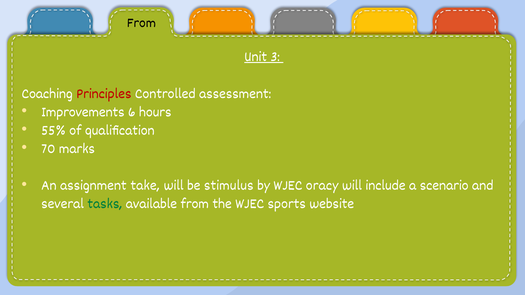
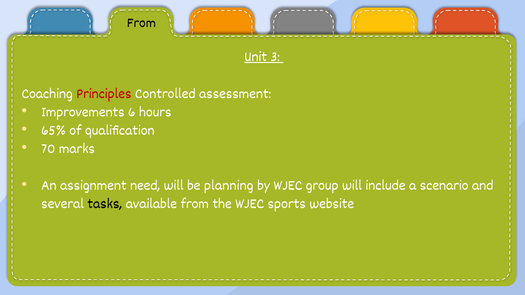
55%: 55% -> 65% (54, 130)
take: take -> need (145, 185)
stimulus: stimulus -> planning (229, 185)
oracy: oracy -> group (322, 185)
tasks colour: green -> black (105, 203)
